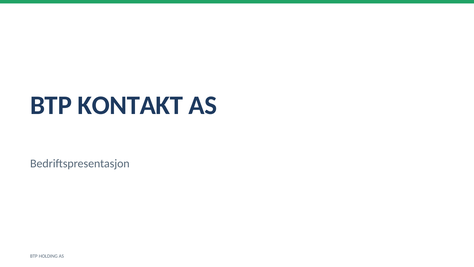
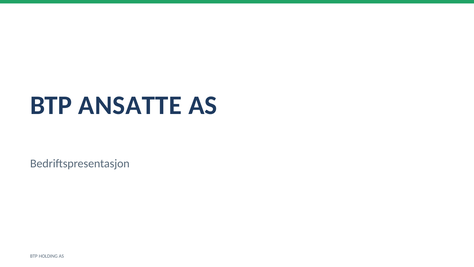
KONTAKT: KONTAKT -> ANSATTE (130, 105)
